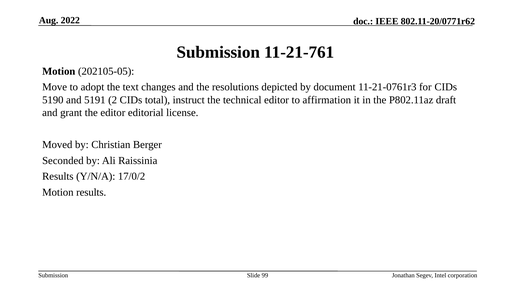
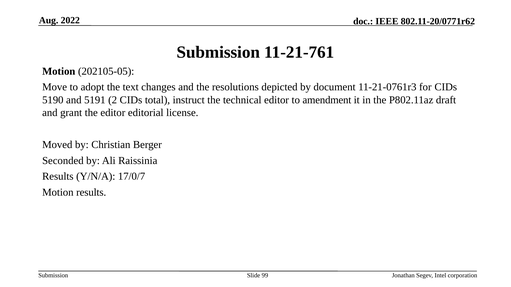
affirmation: affirmation -> amendment (327, 100)
17/0/2: 17/0/2 -> 17/0/7 (132, 177)
